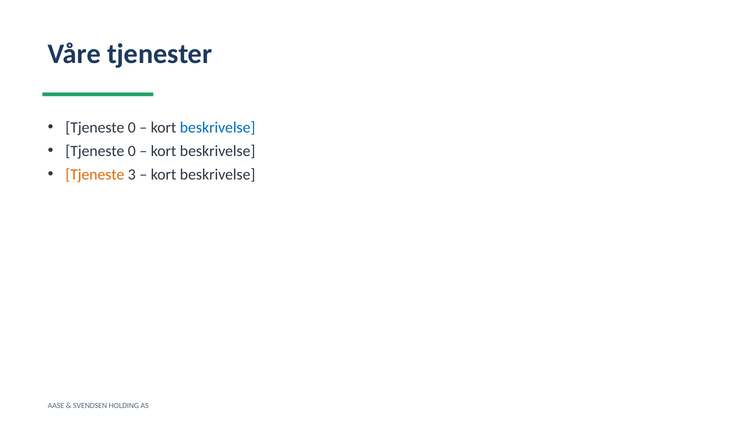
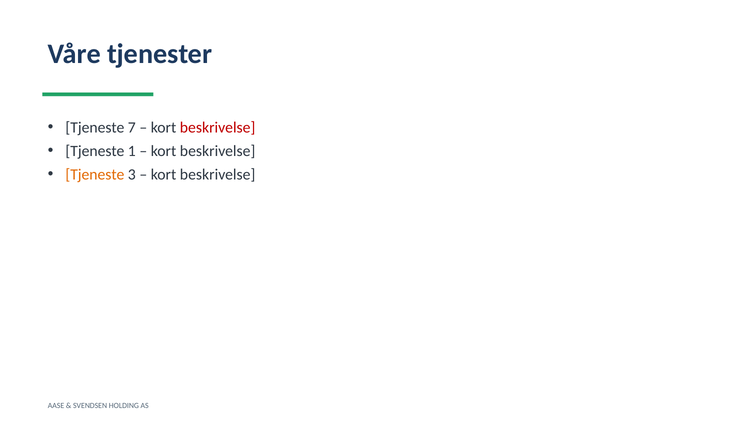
0: 0 -> 7 (132, 127)
beskrivelse colour: blue -> red (218, 127)
0: 0 -> 1 (132, 151)
